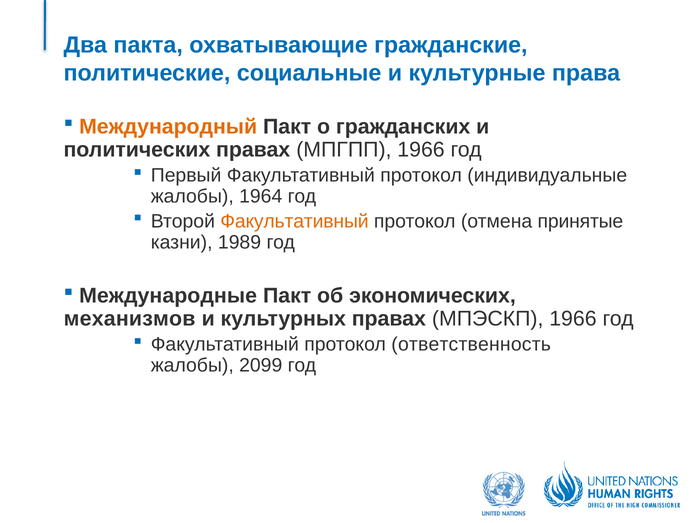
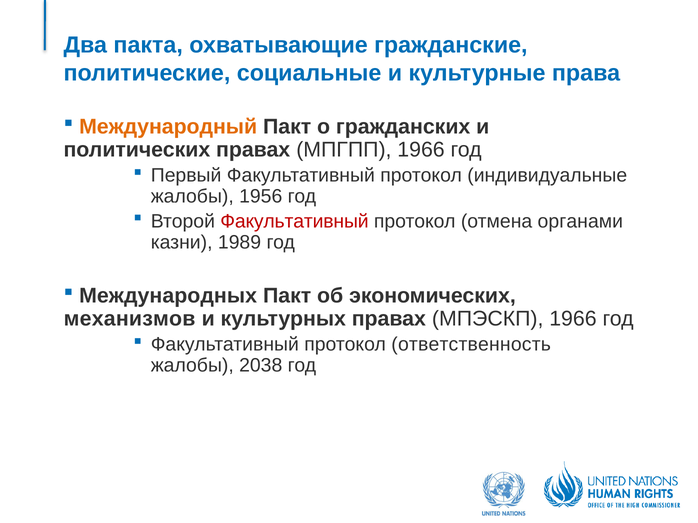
1964: 1964 -> 1956 (261, 197)
Факультативный colour: orange -> red (294, 222)
принятые: принятые -> органами (580, 222)
Международные: Международные -> Международных (168, 296)
2099: 2099 -> 2038 (261, 366)
